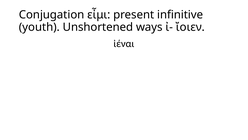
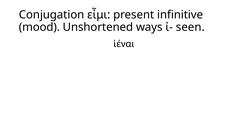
youth: youth -> mood (39, 27)
ἴοιεν: ἴοιεν -> seen (190, 27)
